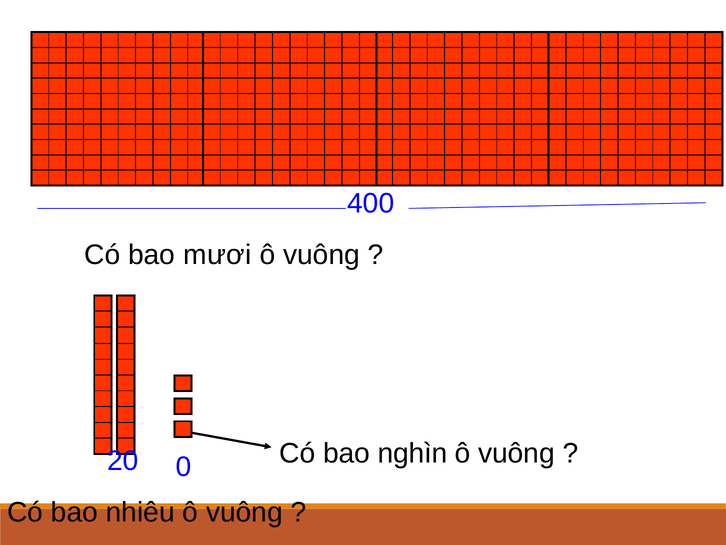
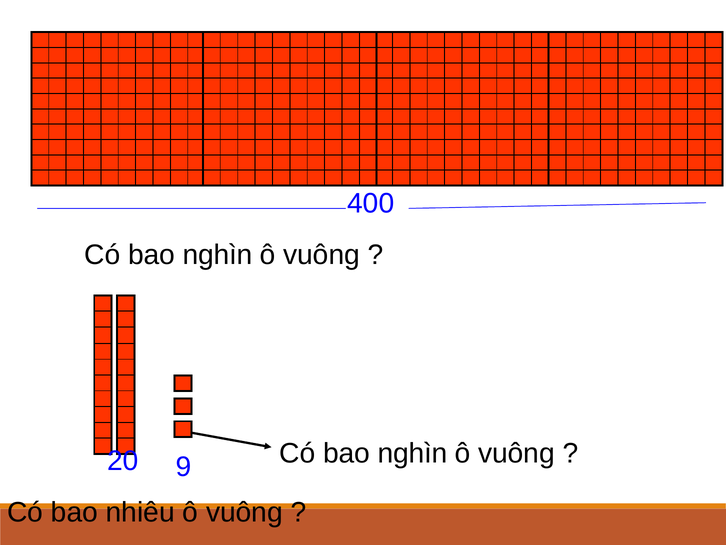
mươi: mươi -> nghìn (218, 255)
0: 0 -> 9 (184, 466)
